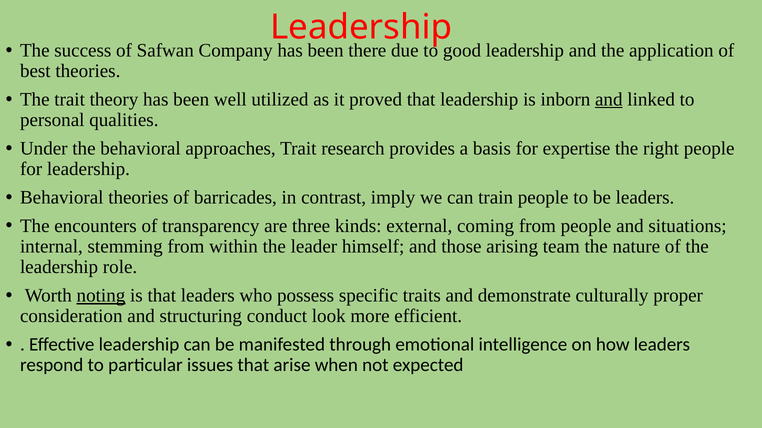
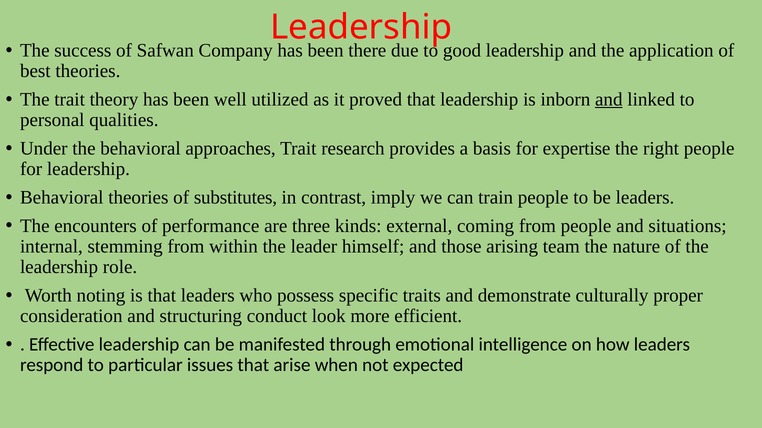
barricades: barricades -> substitutes (235, 198)
transparency: transparency -> performance (211, 226)
noting underline: present -> none (101, 296)
